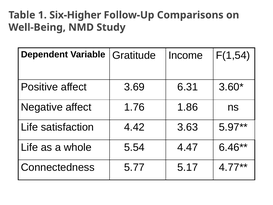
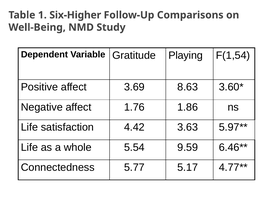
Income: Income -> Playing (186, 55)
6.31: 6.31 -> 8.63 (188, 87)
4.47: 4.47 -> 9.59 (188, 147)
